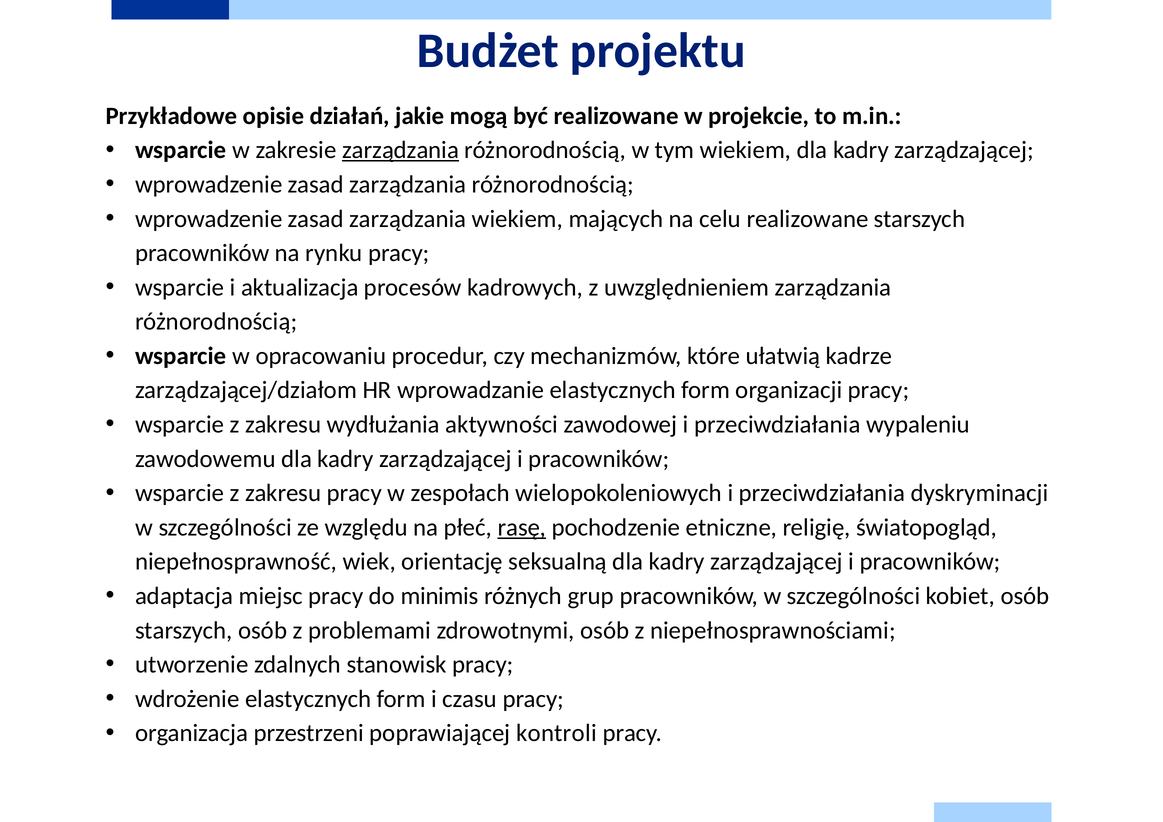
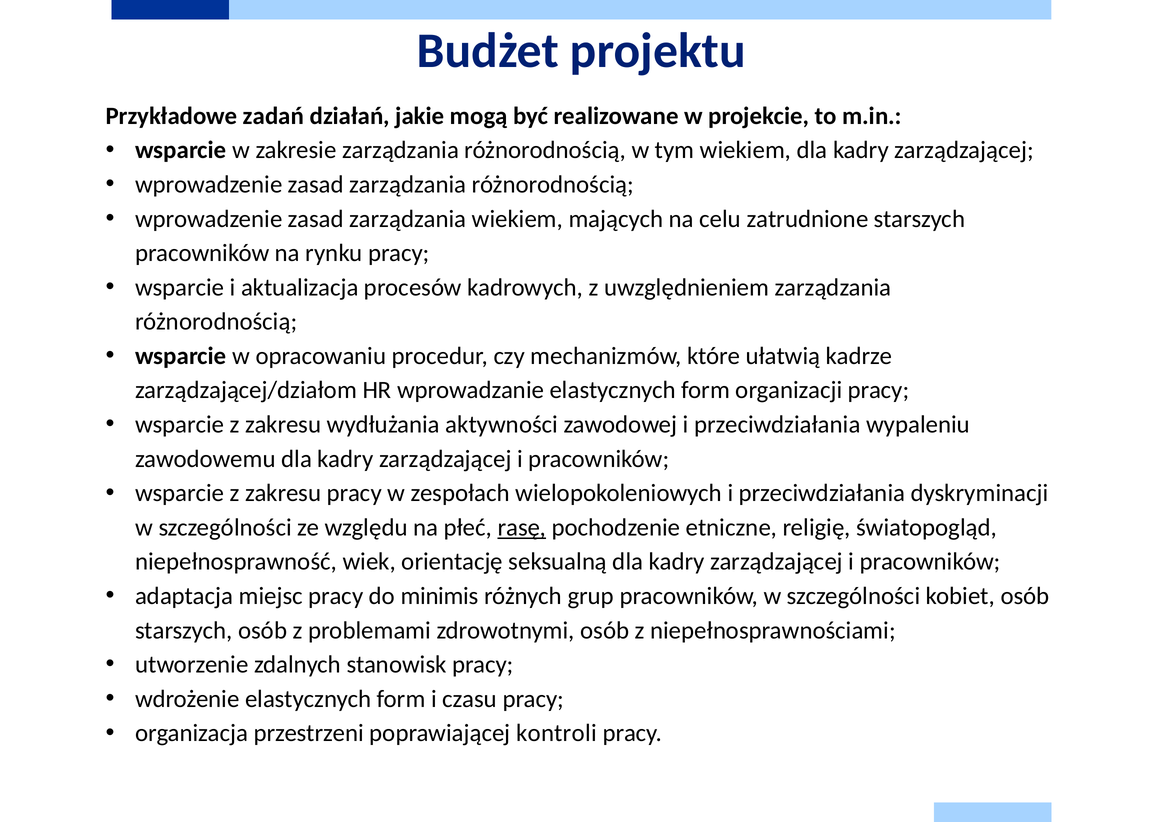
opisie: opisie -> zadań (273, 116)
zarządzania underline: present -> none (401, 150)
celu realizowane: realizowane -> zatrudnione (807, 219)
